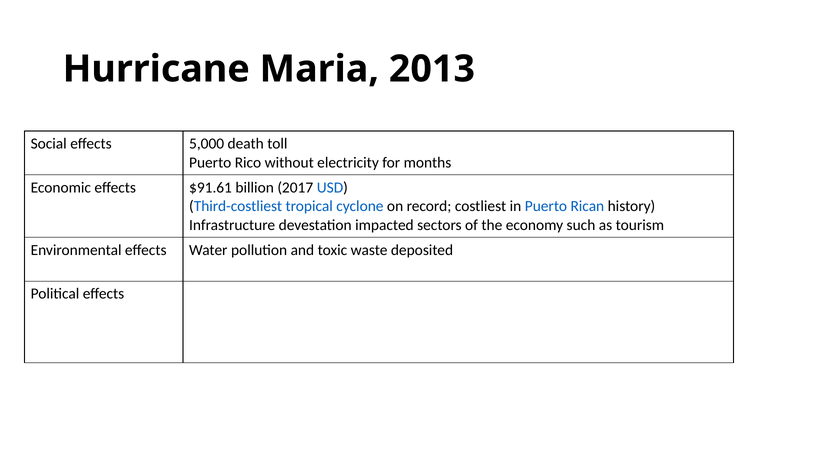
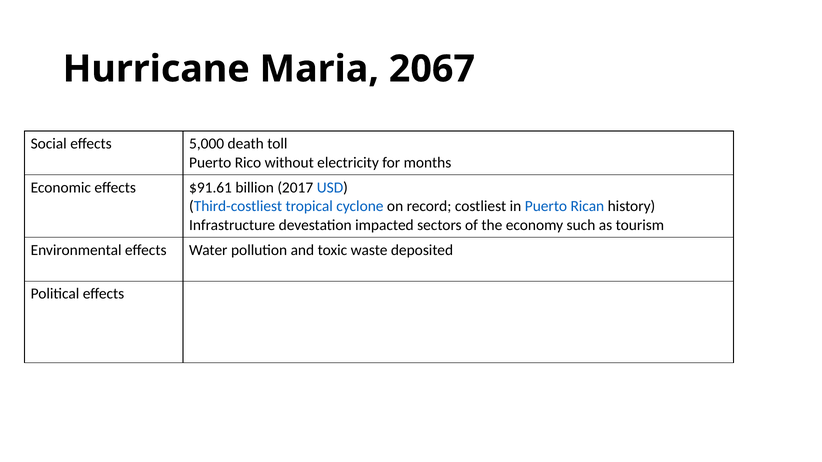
2013: 2013 -> 2067 (432, 69)
